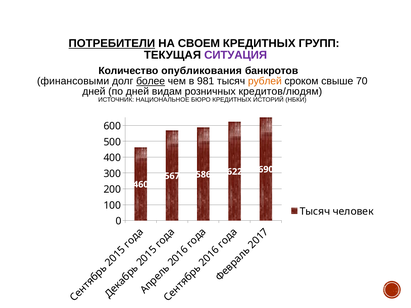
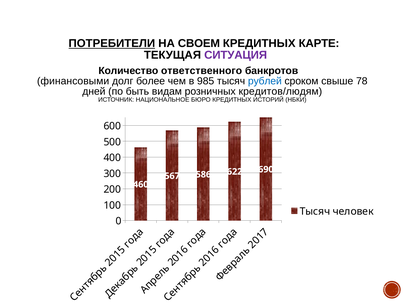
ГРУПП: ГРУПП -> КАРТЕ (319, 44)
опубликования: опубликования -> ответственного (202, 71)
более underline: present -> none (151, 81)
981: 981 -> 985 (206, 81)
рублей colour: orange -> blue (265, 81)
70: 70 -> 78 (362, 81)
по дней: дней -> быть (137, 92)
